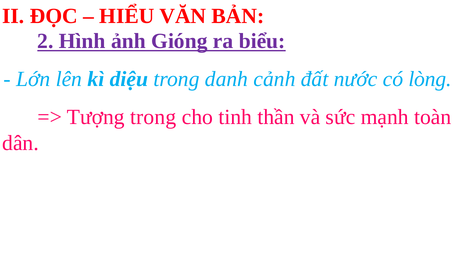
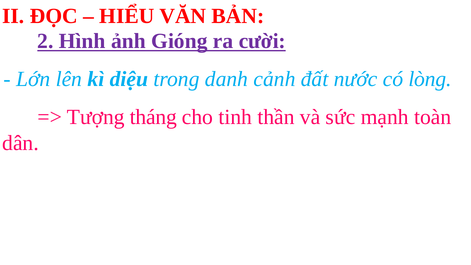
biểu: biểu -> cười (262, 41)
Tượng trong: trong -> tháng (153, 117)
